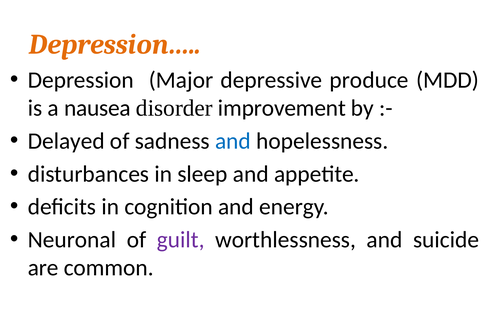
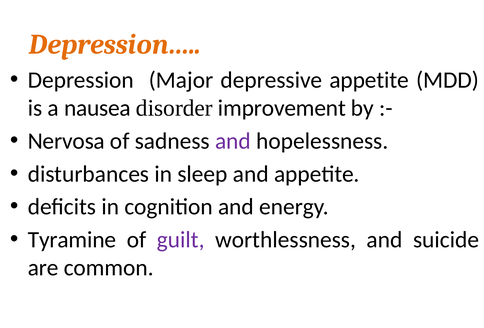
depressive produce: produce -> appetite (369, 80)
Delayed: Delayed -> Nervosa (66, 141)
and colour: blue -> purple (233, 141)
Neuronal: Neuronal -> Tyramine (72, 239)
